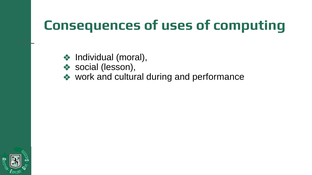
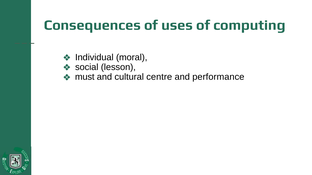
work: work -> must (85, 77)
during: during -> centre (159, 77)
